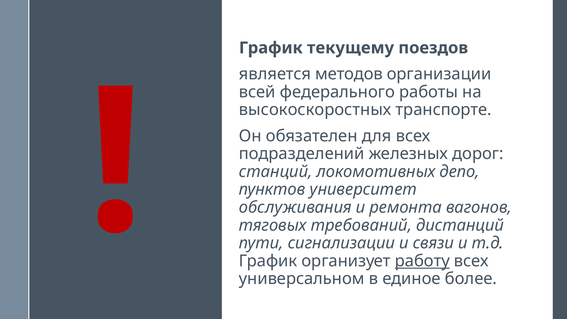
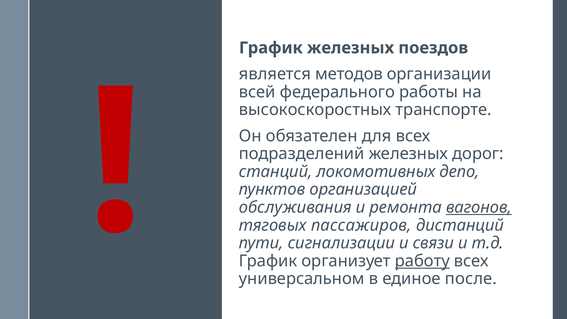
График текущему: текущему -> железных (351, 48)
университет: университет -> организацией (363, 190)
вагонов underline: none -> present (479, 207)
требований: требований -> пассажиров (361, 225)
более: более -> после (471, 279)
